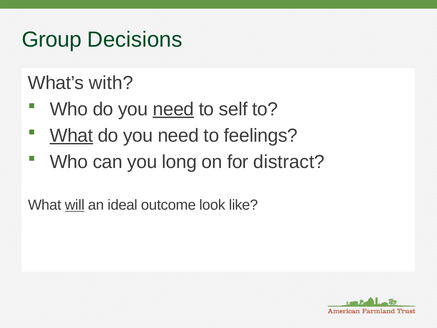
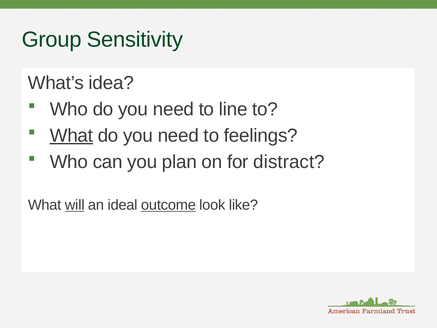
Decisions: Decisions -> Sensitivity (135, 40)
with: with -> idea (111, 83)
need underline: present -> none (173, 109)
self: self -> line (233, 109)
long: long -> plan (179, 162)
outcome underline: none -> present (168, 205)
